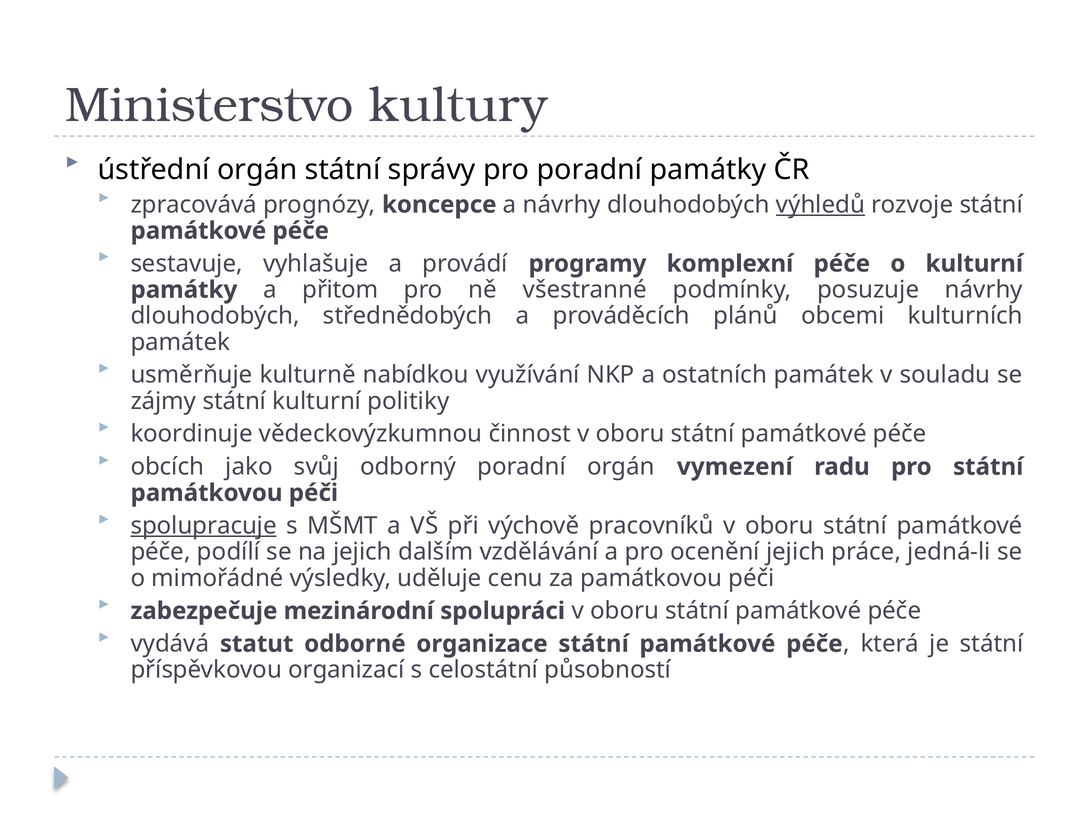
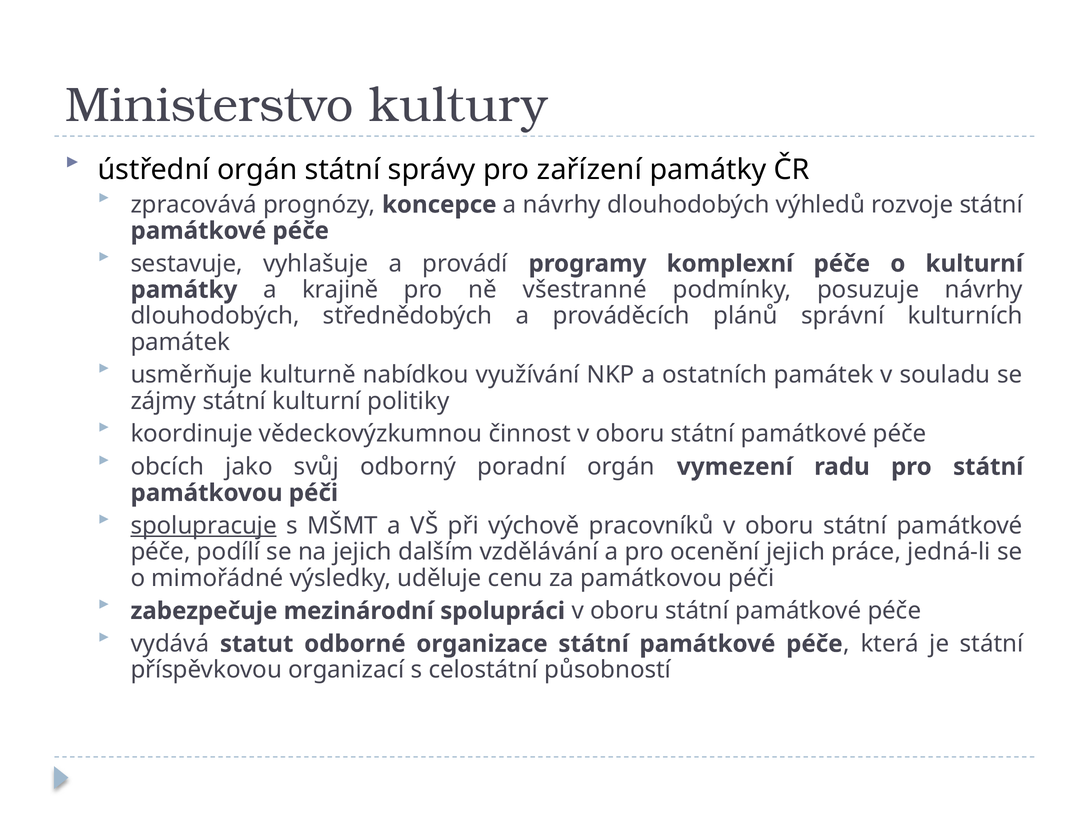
pro poradní: poradní -> zařízení (589, 170)
výhledů underline: present -> none (821, 205)
přitom: přitom -> krajině (340, 290)
obcemi: obcemi -> správní (843, 316)
